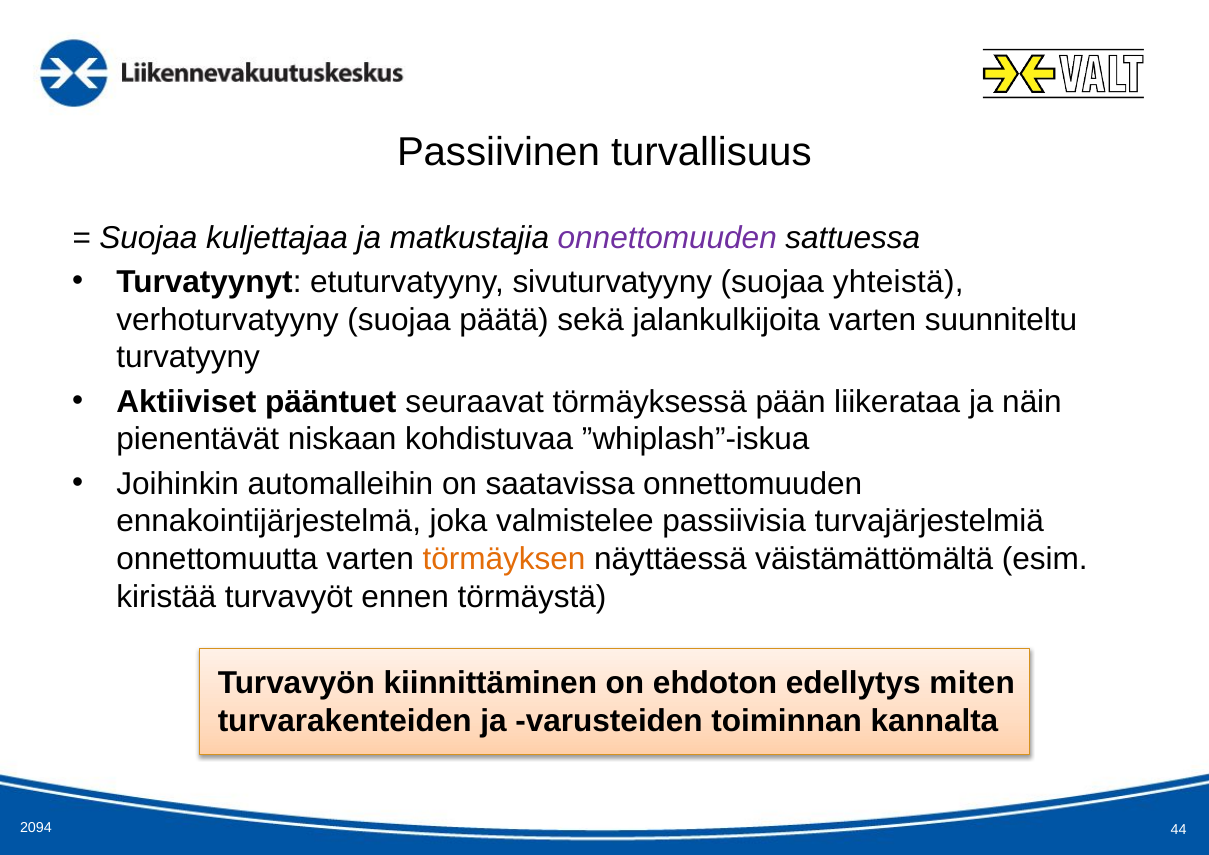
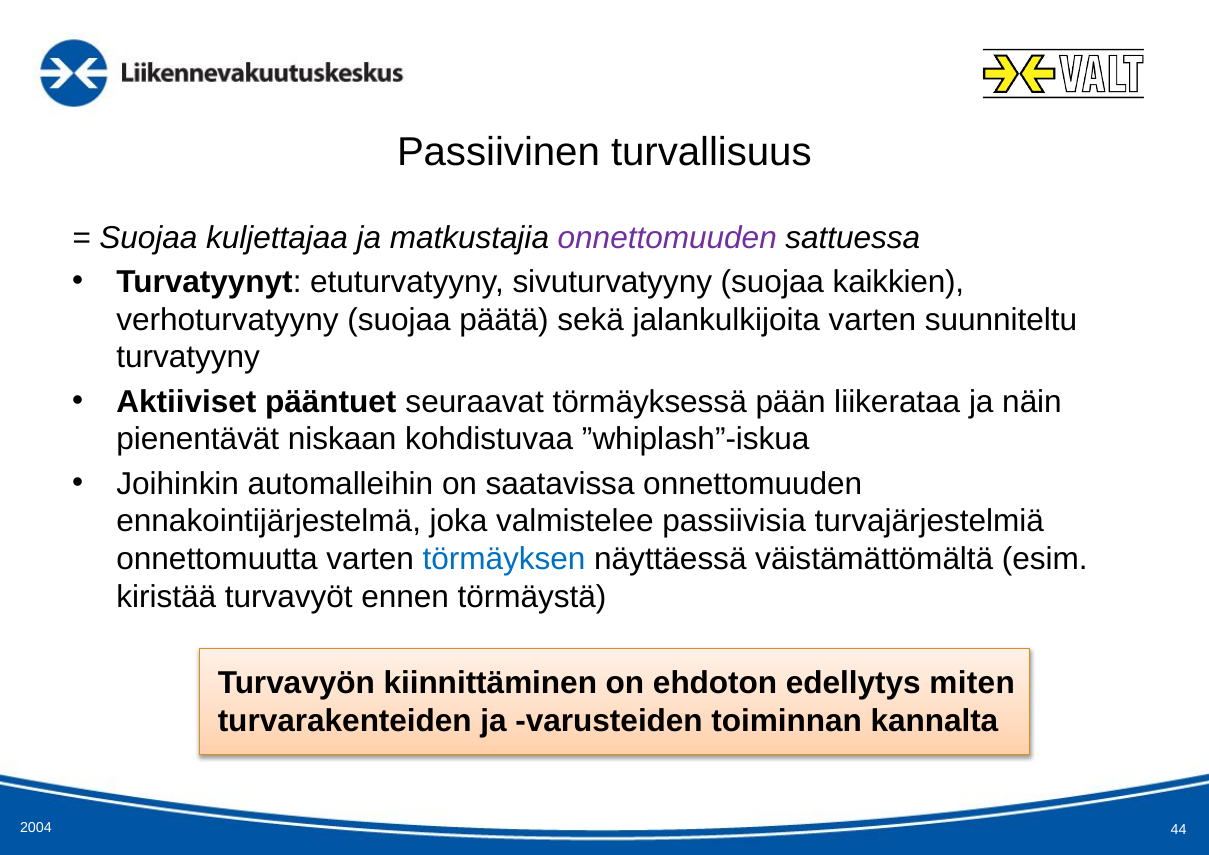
yhteistä: yhteistä -> kaikkien (898, 282)
törmäyksen colour: orange -> blue (504, 559)
2094: 2094 -> 2004 (36, 828)
